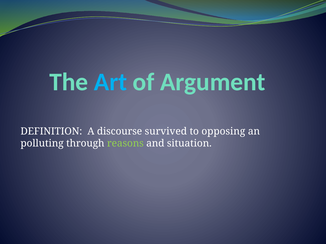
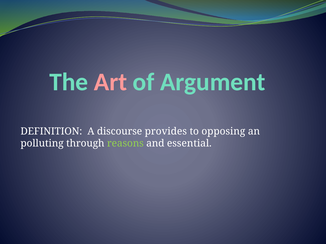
Art colour: light blue -> pink (110, 82)
survived: survived -> provides (166, 132)
situation: situation -> essential (189, 144)
